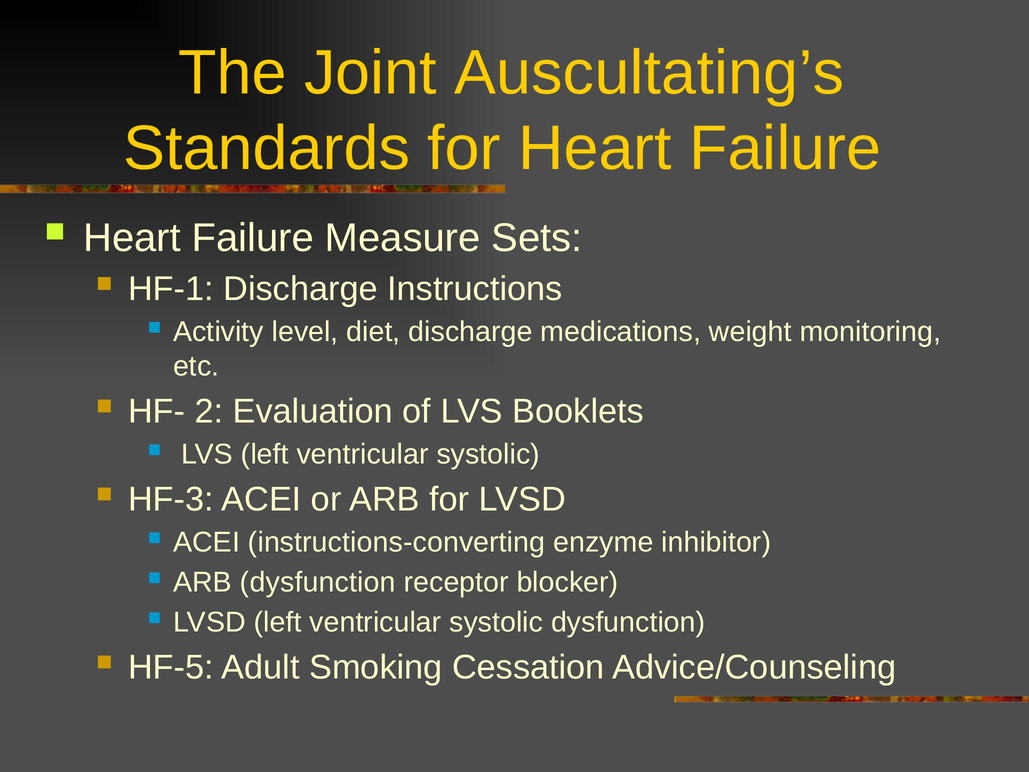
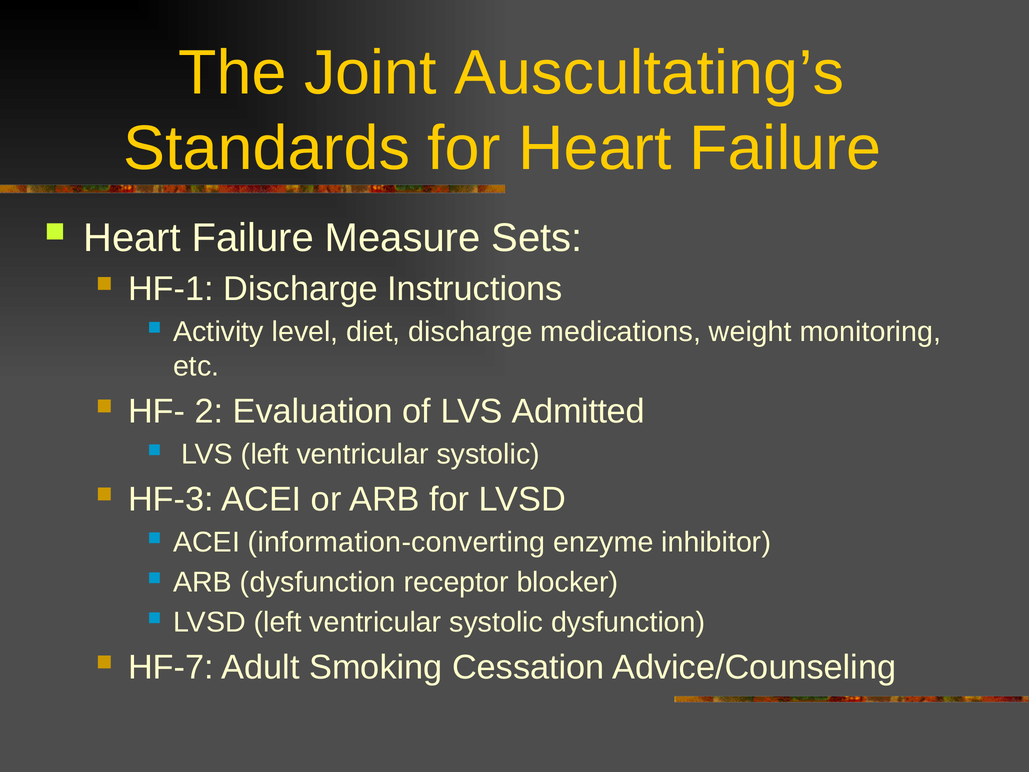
Booklets: Booklets -> Admitted (578, 411)
instructions-converting: instructions-converting -> information-converting (397, 542)
HF-5: HF-5 -> HF-7 (171, 667)
